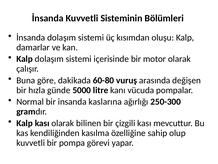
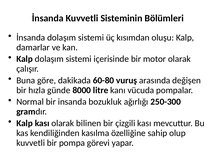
5000: 5000 -> 8000 (82, 90)
kaslarına: kaslarına -> bozukluk (105, 102)
